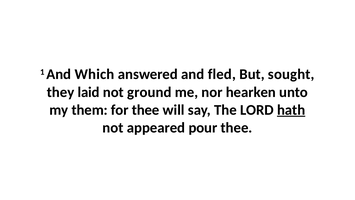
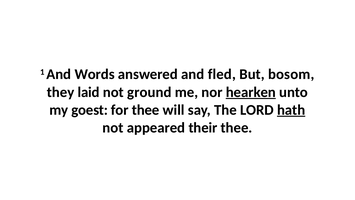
Which: Which -> Words (95, 74)
sought: sought -> bosom (291, 74)
hearken underline: none -> present (251, 92)
them: them -> goest (90, 110)
pour: pour -> their (203, 127)
